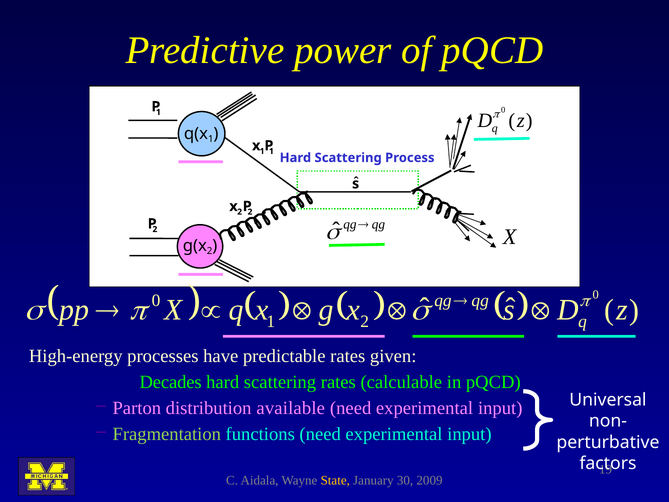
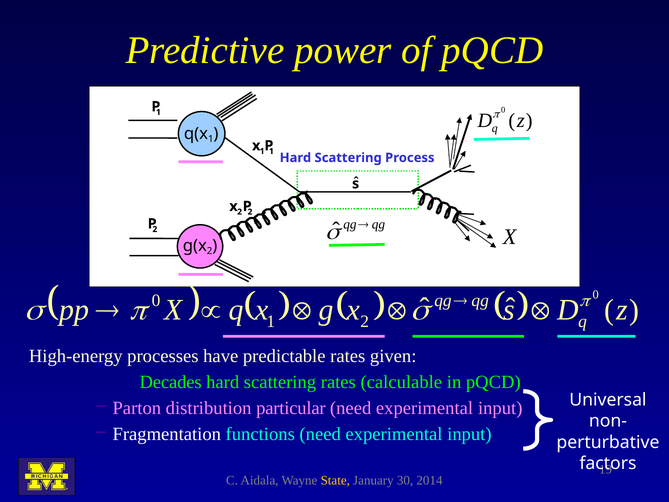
available: available -> particular (291, 408)
Fragmentation colour: light green -> white (167, 434)
2009: 2009 -> 2014 (430, 480)
